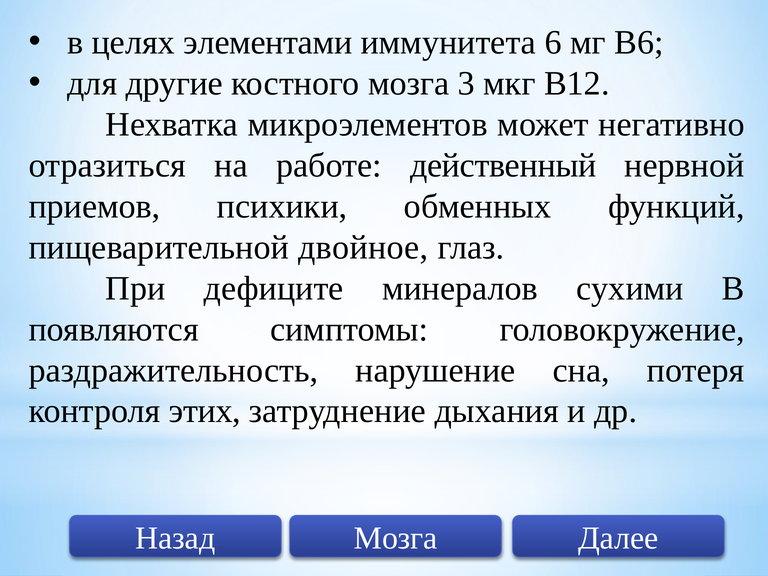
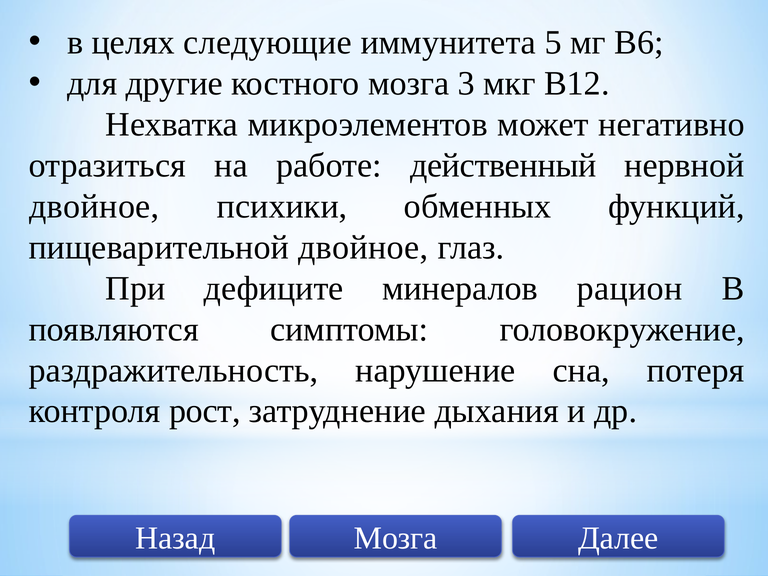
элементами: элементами -> следующие (268, 42)
6: 6 -> 5 (553, 42)
приемов: приемов -> двойное (94, 206)
сухими: сухими -> рацион (630, 288)
этих: этих -> рост (205, 411)
